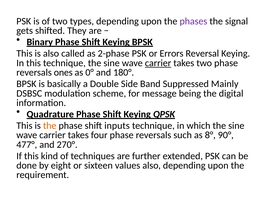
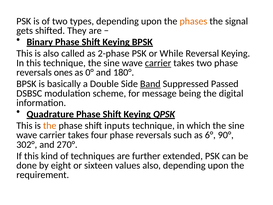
phases colour: purple -> orange (193, 21)
Errors: Errors -> While (171, 53)
Band underline: none -> present (150, 84)
Mainly: Mainly -> Passed (225, 84)
8°: 8° -> 6° (210, 135)
477°: 477° -> 302° (27, 144)
